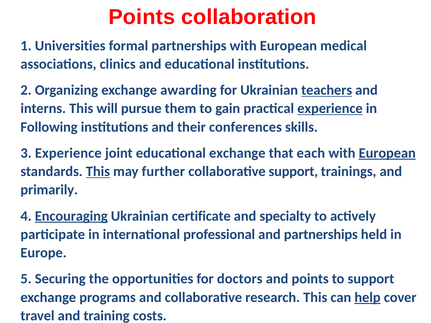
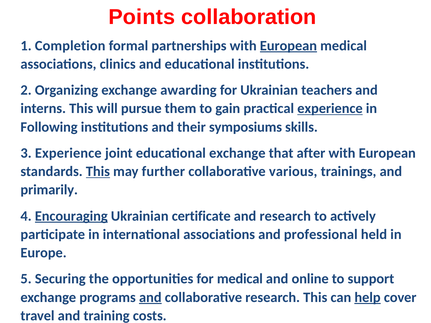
Universities: Universities -> Completion (70, 46)
European underline: none -> present (288, 46)
teachers underline: present -> none (327, 90)
conferences: conferences -> symposiums (246, 127)
each: each -> after (311, 153)
European underline: present -> none (387, 153)
collaborative support: support -> various (293, 172)
and specialty: specialty -> research (285, 216)
international professional: professional -> associations (219, 235)
and partnerships: partnerships -> professional (321, 235)
for doctors: doctors -> medical (240, 279)
and points: points -> online (310, 279)
and underline: none -> present (150, 298)
